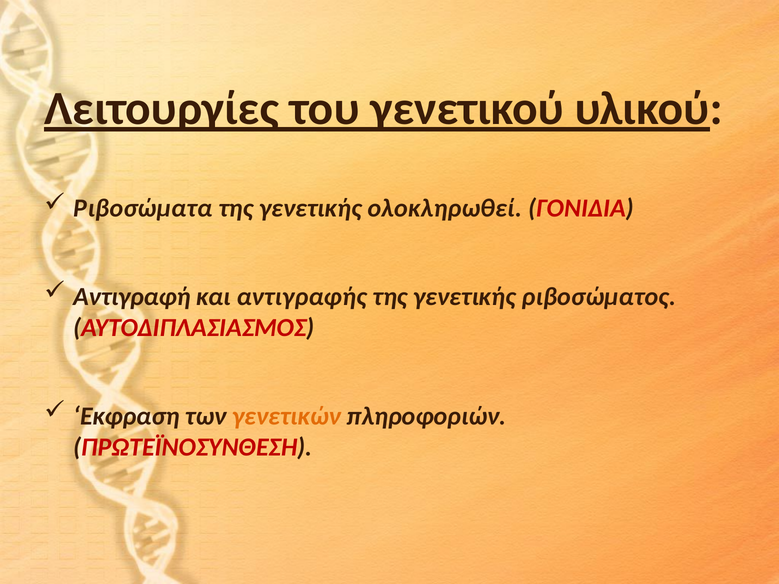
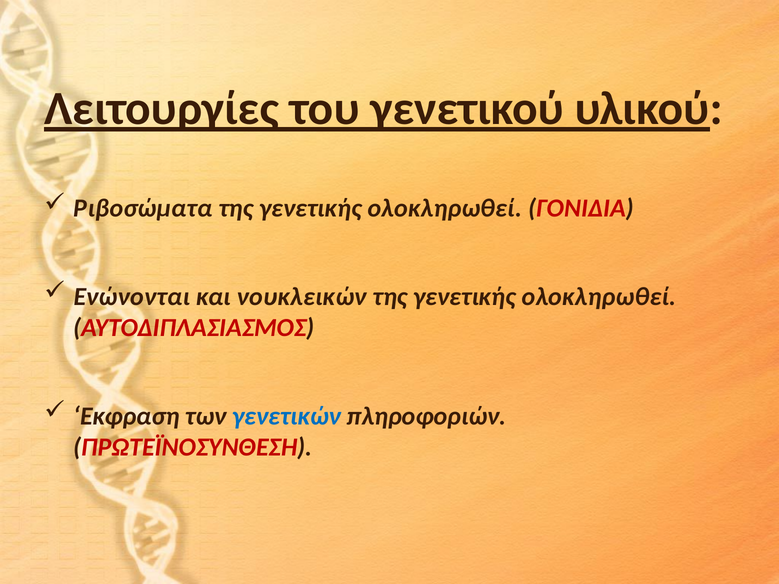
Αντιγραφή: Αντιγραφή -> Ενώνονται (132, 297)
αντιγραφής: αντιγραφής -> νουκλεικών (302, 297)
ριβοσώματος: ριβοσώματος -> ολοκληρωθεί (599, 297)
γενετικών colour: orange -> blue (287, 416)
